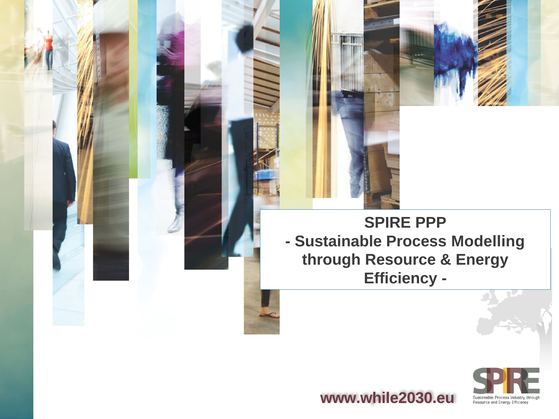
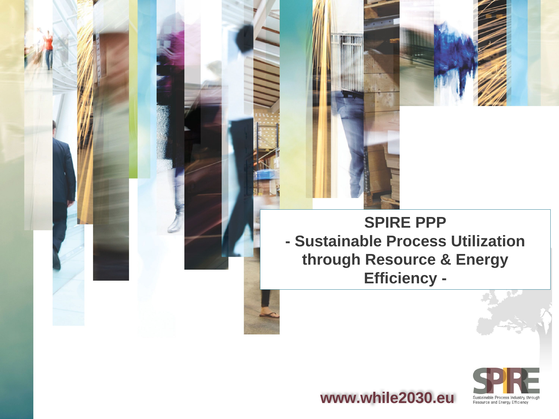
Modelling: Modelling -> Utilization (488, 241)
